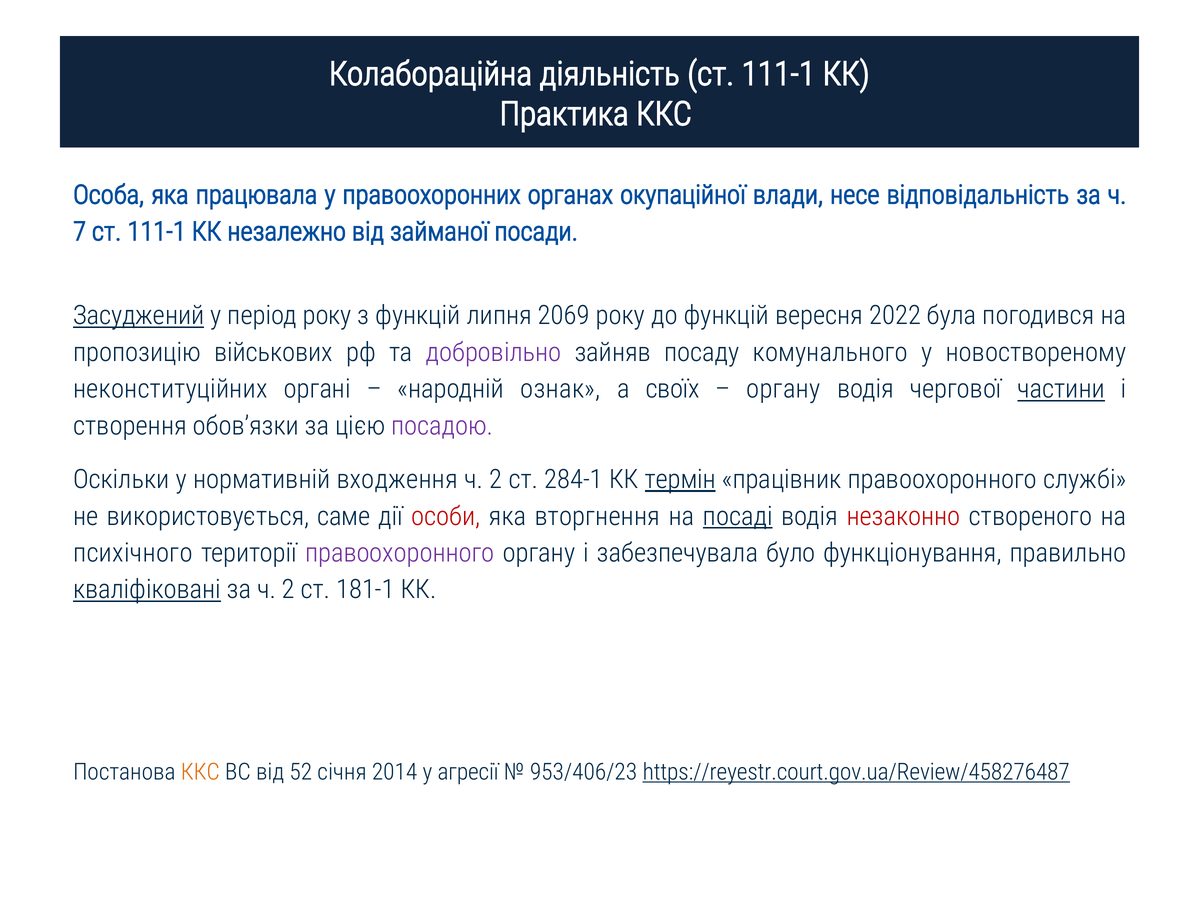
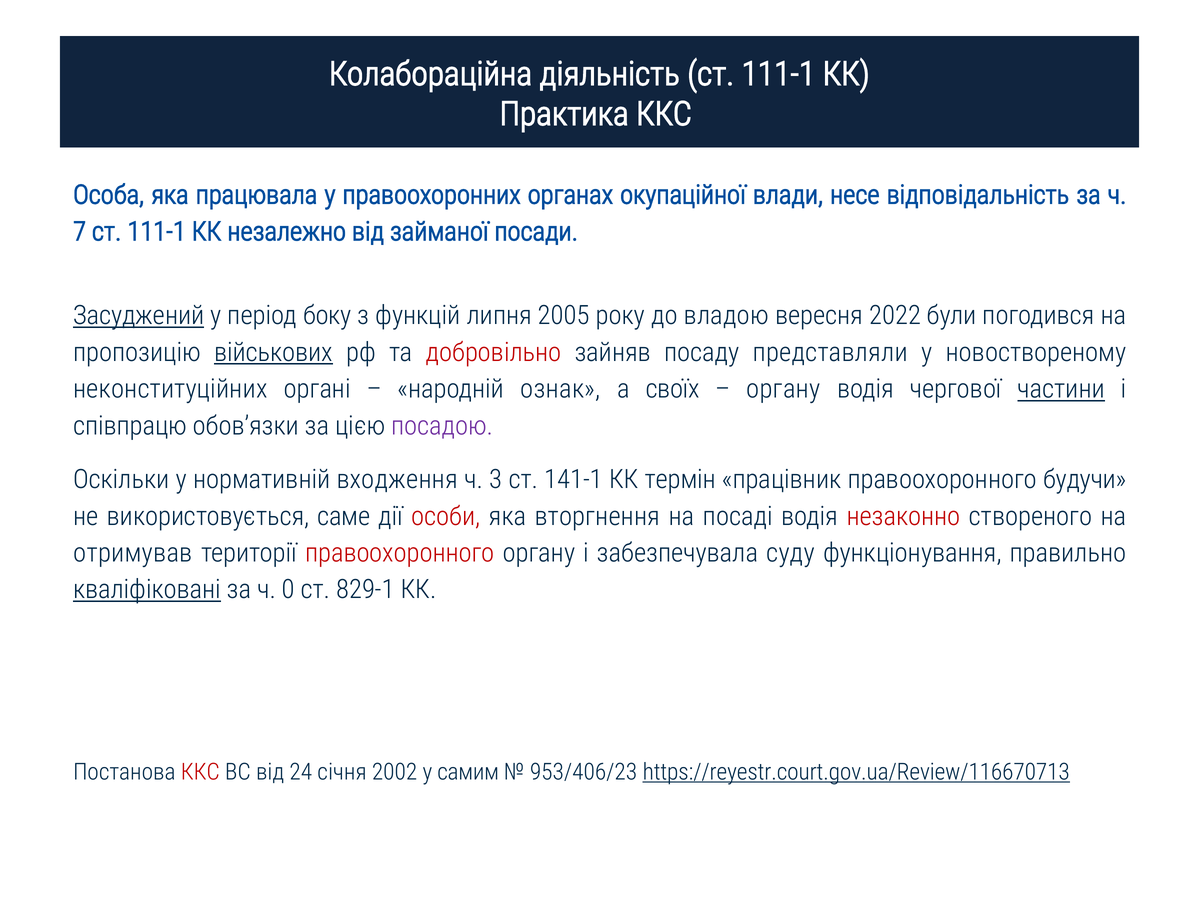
період року: року -> боку (327, 316)
2069: 2069 -> 2005 (564, 316)
до функцій: функцій -> владою (726, 316)
була: була -> були (952, 316)
військових underline: none -> present (273, 353)
добровільно colour: purple -> red (494, 353)
комунального: комунального -> представляли (830, 353)
створення: створення -> співпрацю (130, 426)
2: 2 -> 3 (496, 480)
284-1: 284-1 -> 141-1 (574, 480)
термін underline: present -> none (680, 480)
службі: службі -> будучи (1085, 480)
посаді underline: present -> none (738, 516)
психічного: психічного -> отримував (133, 553)
правоохоронного colour: purple -> red (400, 553)
було: було -> суду (791, 553)
за ч 2: 2 -> 0 (288, 590)
181-1: 181-1 -> 829-1 (365, 590)
ККС colour: orange -> red (200, 772)
52: 52 -> 24 (301, 772)
2014: 2014 -> 2002 (395, 772)
агресії: агресії -> самим (468, 772)
https://reyestr.court.gov.ua/Review/458276487: https://reyestr.court.gov.ua/Review/458276487 -> https://reyestr.court.gov.ua/Review/116670713 (856, 772)
